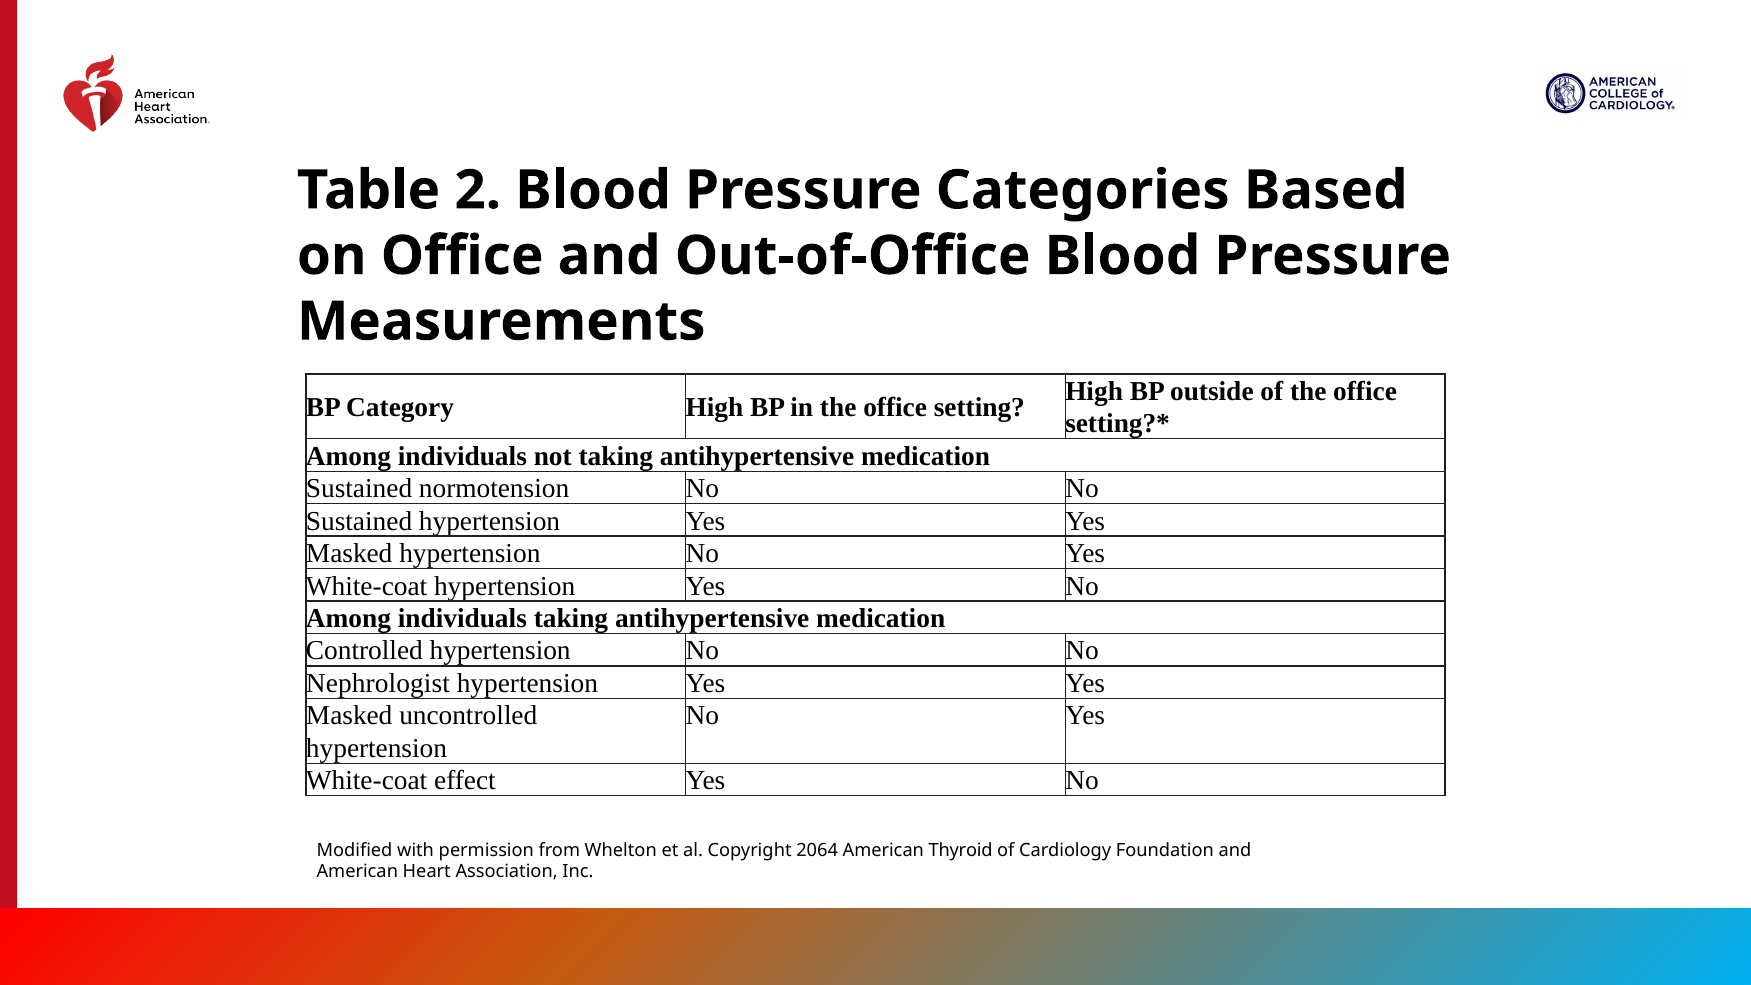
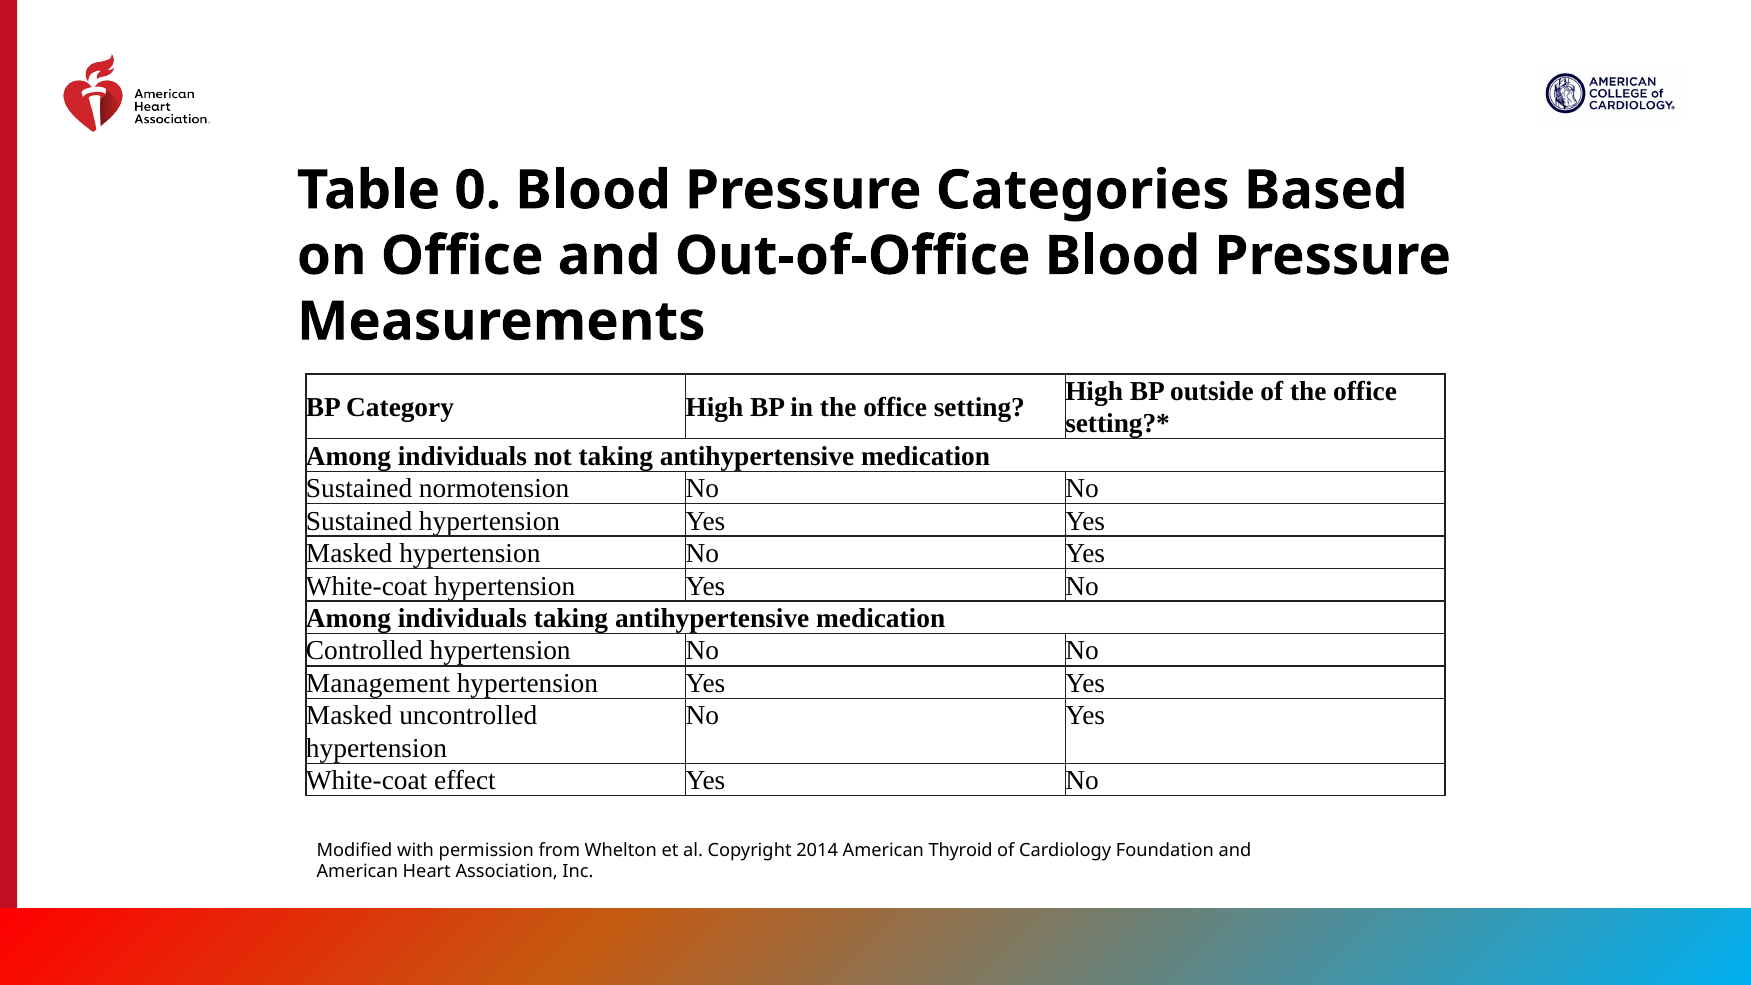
2: 2 -> 0 (478, 190)
Nephrologist: Nephrologist -> Management (378, 683)
2064: 2064 -> 2014 (817, 850)
